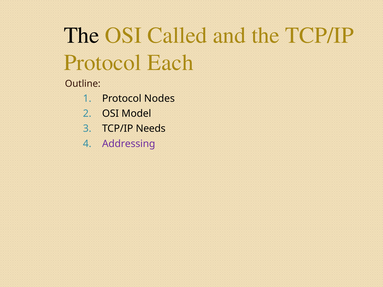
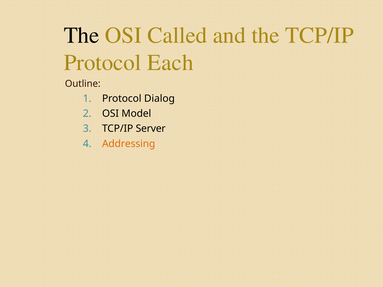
Nodes: Nodes -> Dialog (159, 99)
Needs: Needs -> Server (151, 129)
Addressing colour: purple -> orange (129, 144)
